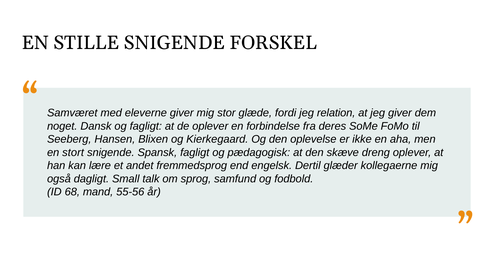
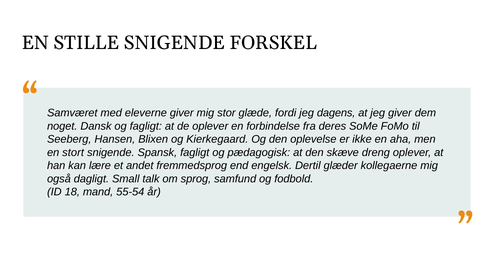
relation: relation -> dagens (336, 113)
68: 68 -> 18 (72, 192)
55-56: 55-56 -> 55-54 (130, 192)
